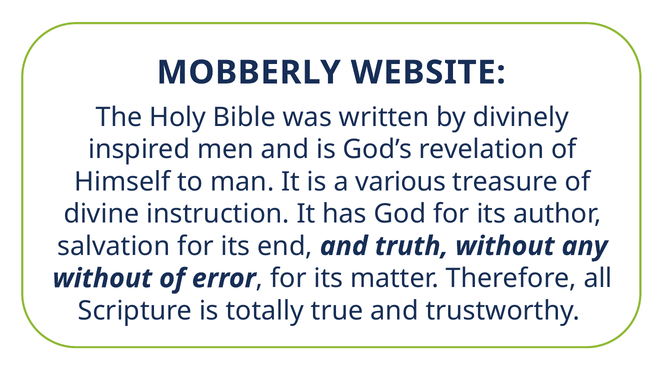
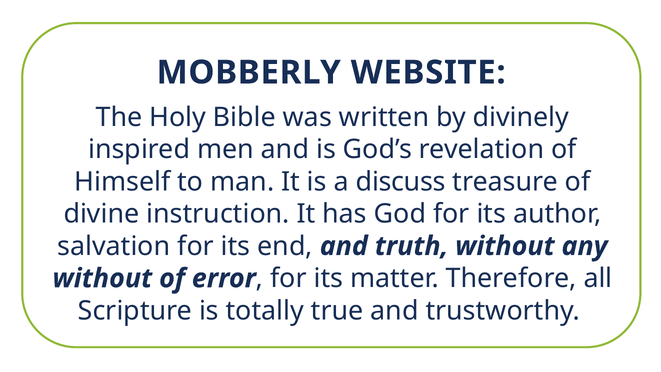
various: various -> discuss (401, 182)
